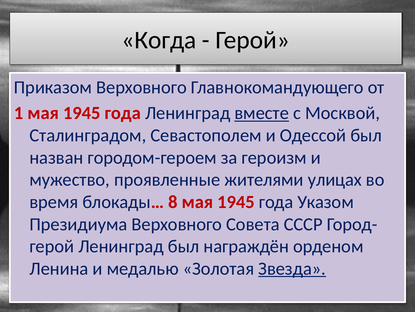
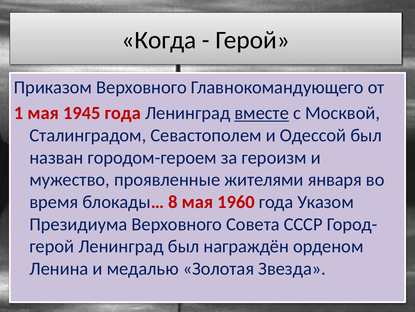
улицах: улицах -> января (335, 179)
8 мая 1945: 1945 -> 1960 (236, 202)
Звезда underline: present -> none (292, 268)
